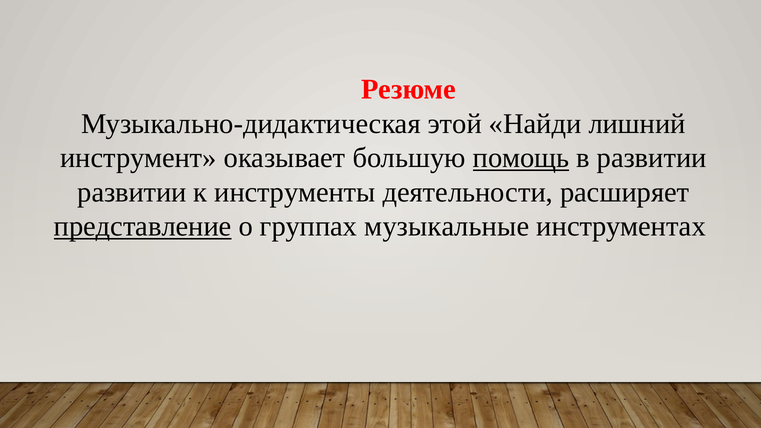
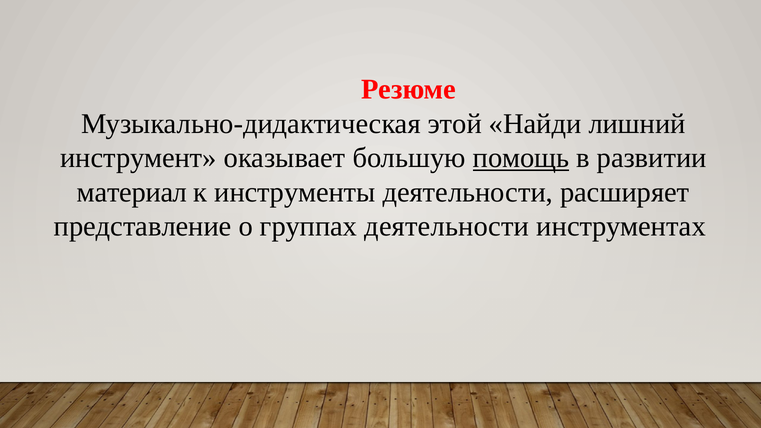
развитии: развитии -> материал (132, 192)
представление underline: present -> none (143, 226)
группах музыкальные: музыкальные -> деятельности (447, 226)
